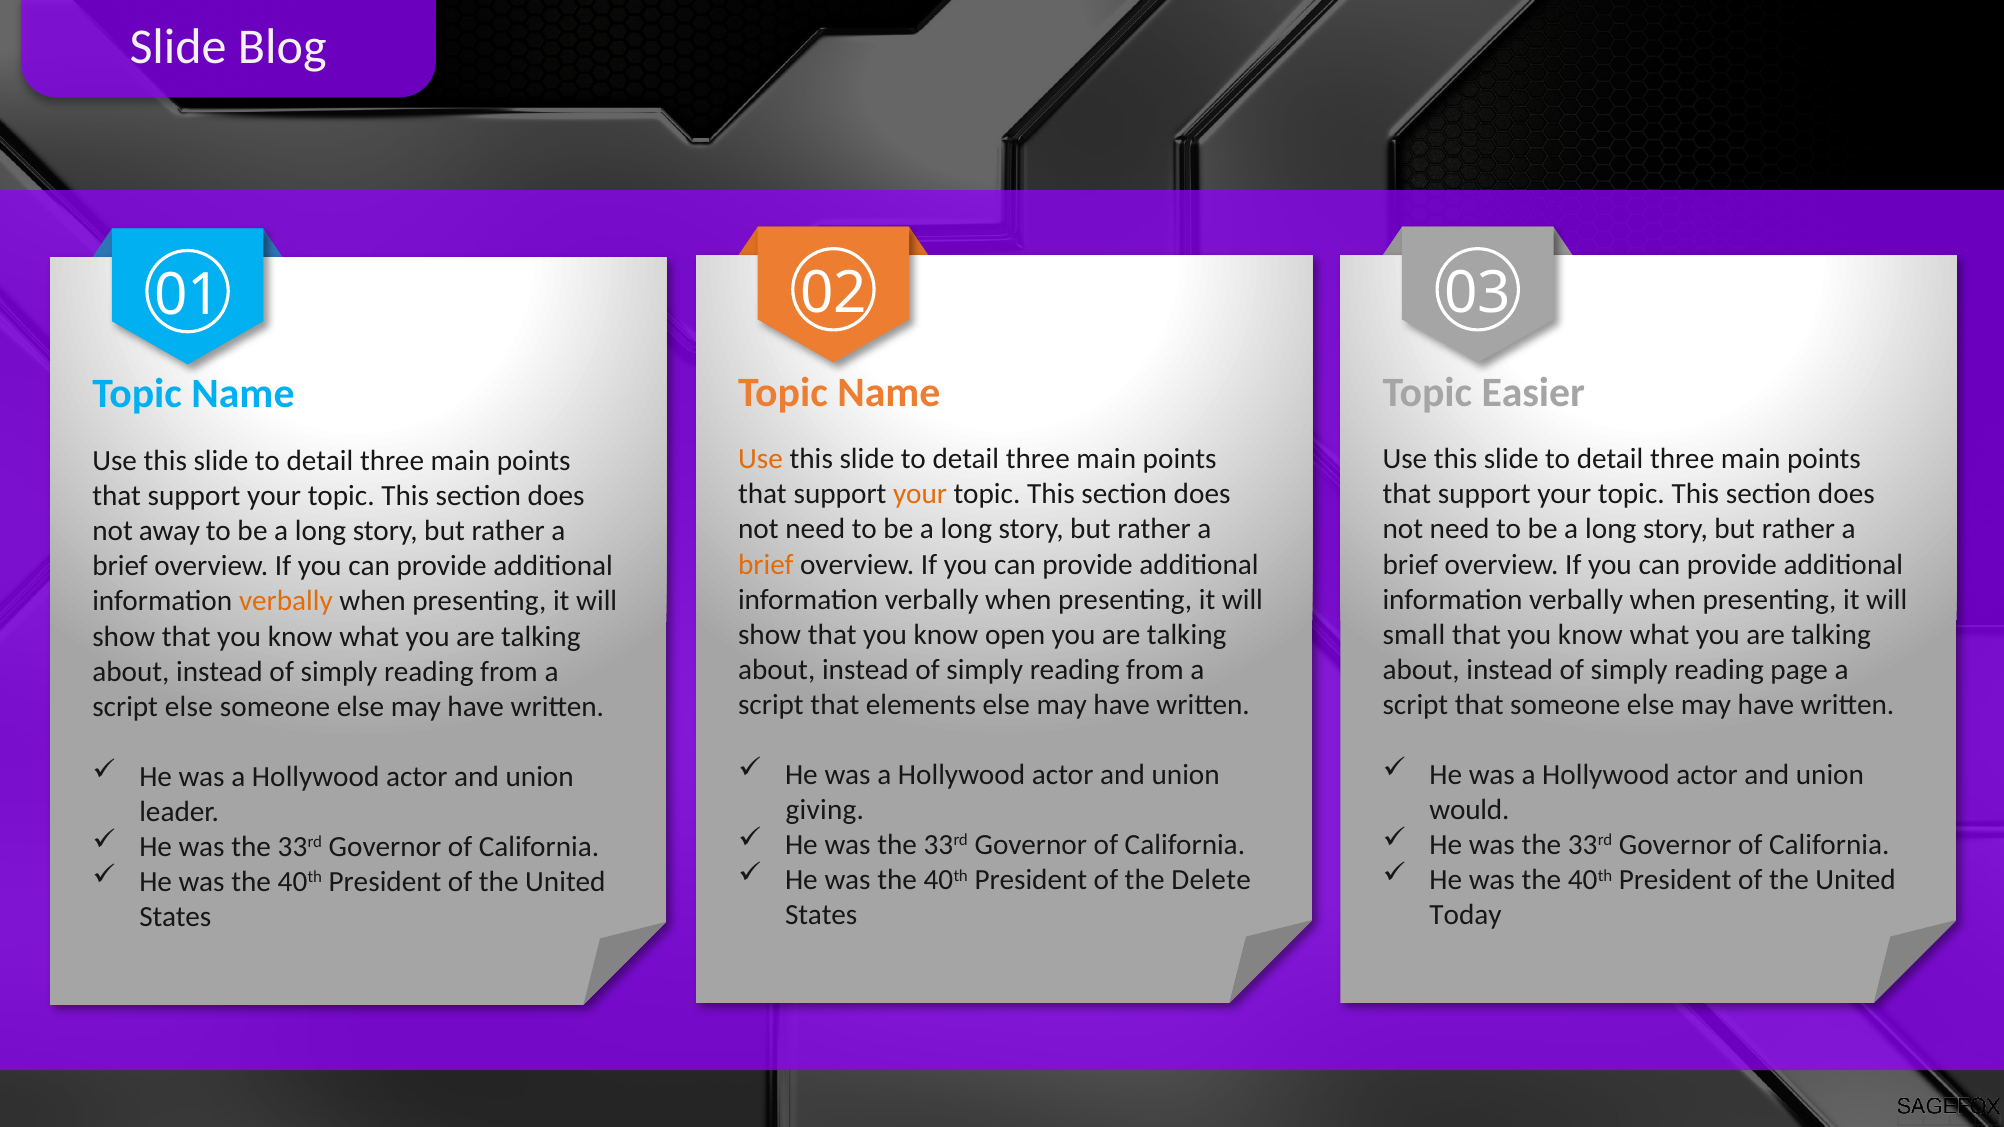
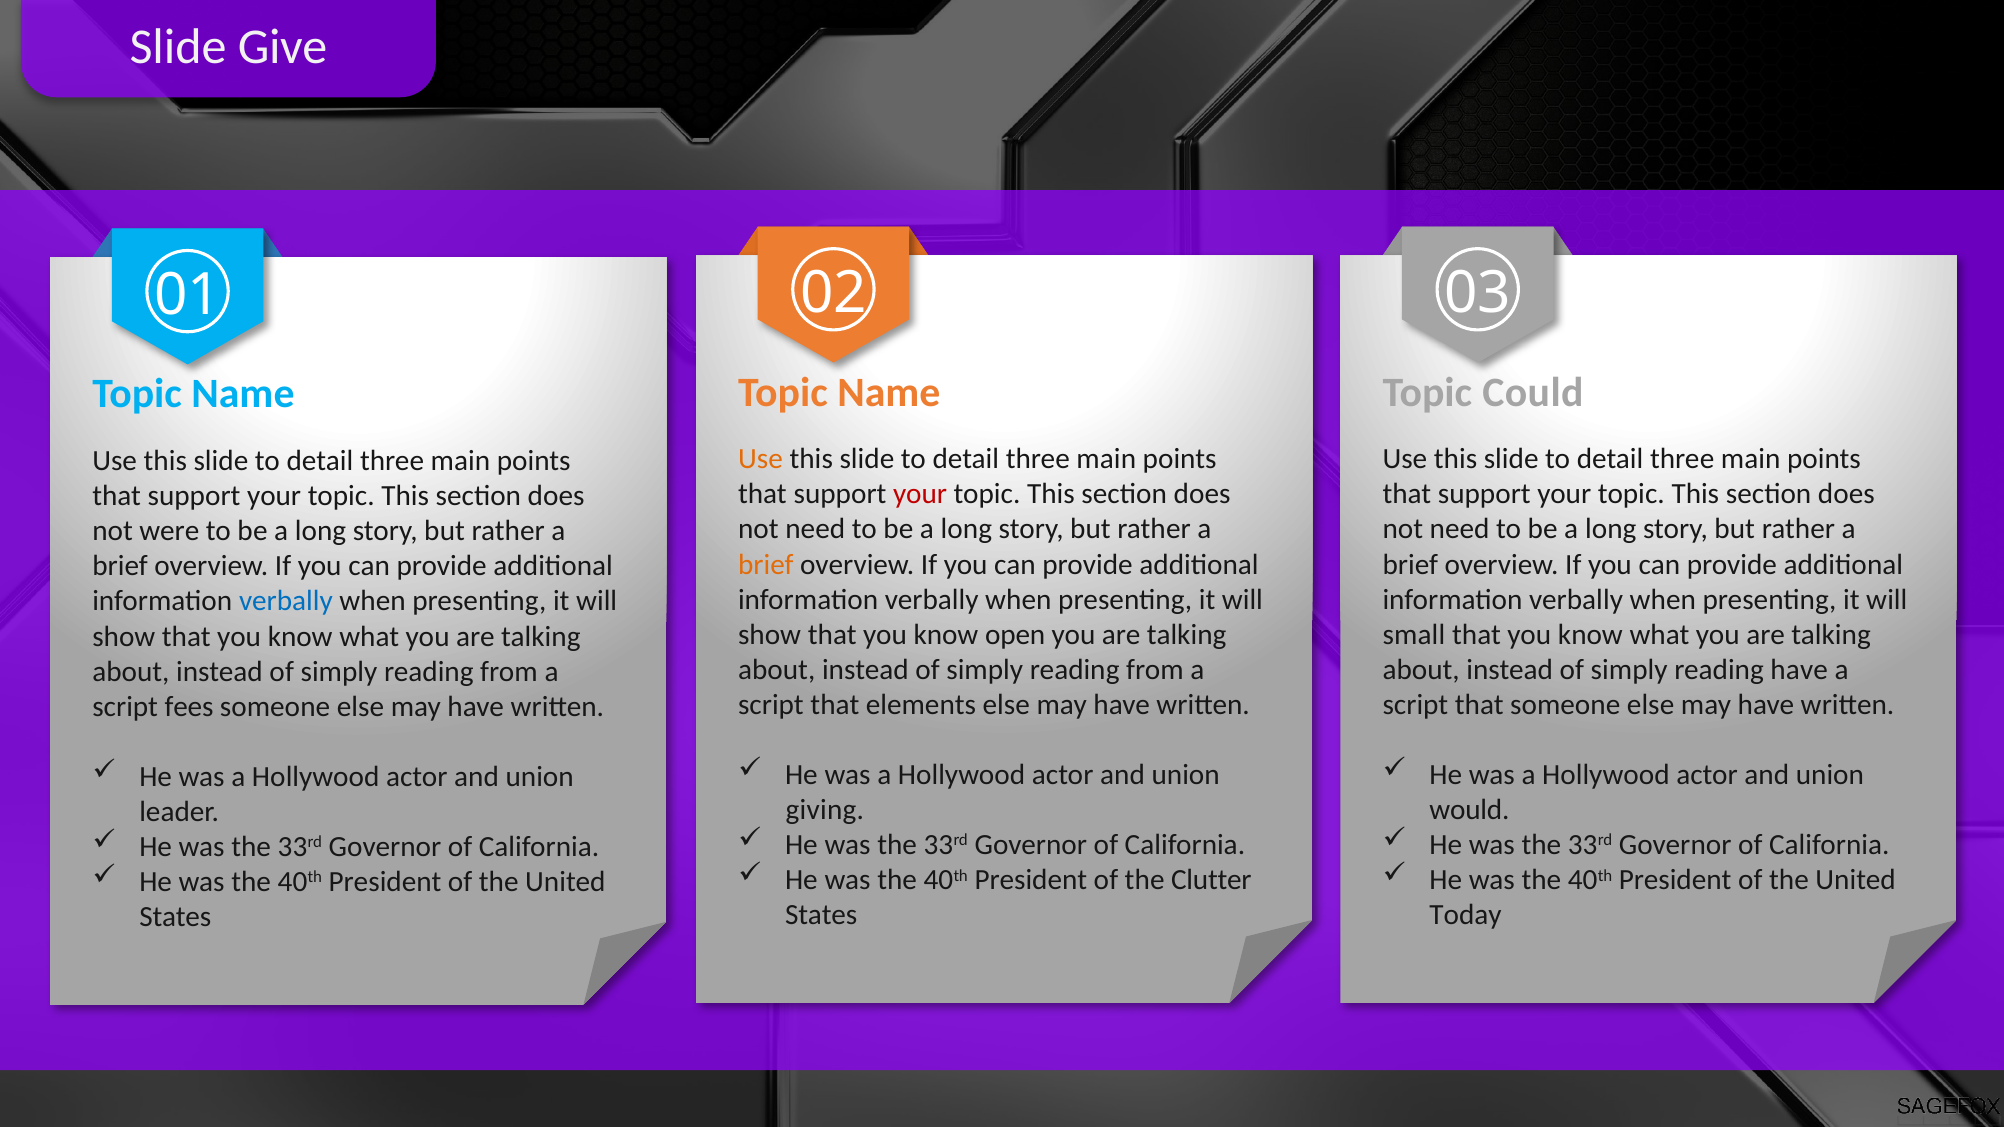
Blog: Blog -> Give (283, 47)
Easier: Easier -> Could (1533, 392)
your colour: orange -> red (920, 494)
away: away -> were (169, 531)
verbally colour: orange -> blue (286, 601)
reading page: page -> have (1799, 670)
script else: else -> fees (189, 707)
Delete: Delete -> Clutter (1211, 880)
